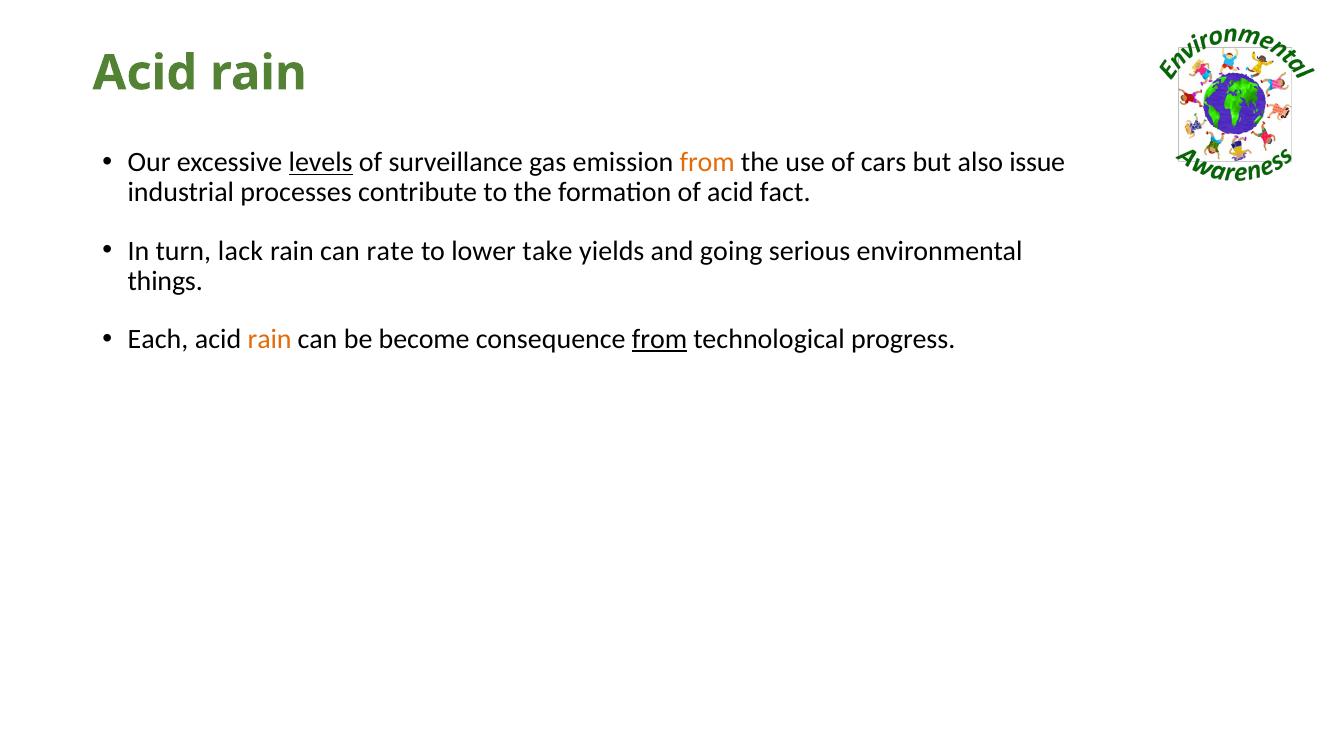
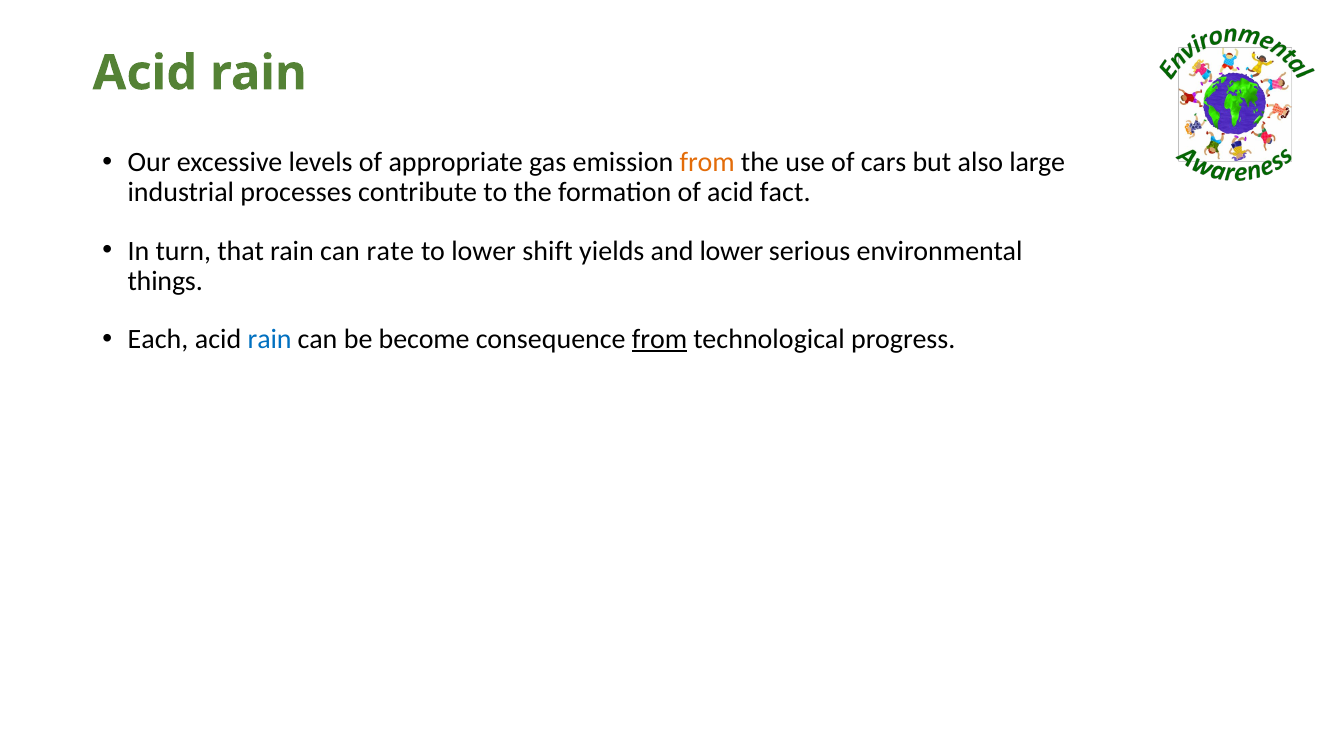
levels underline: present -> none (321, 162)
surveillance: surveillance -> appropriate (456, 162)
issue: issue -> large (1037, 162)
lack: lack -> that (241, 251)
take: take -> shift (548, 251)
and going: going -> lower (731, 251)
rain colour: orange -> blue (270, 339)
